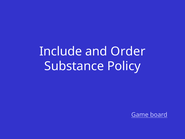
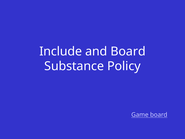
and Order: Order -> Board (128, 51)
